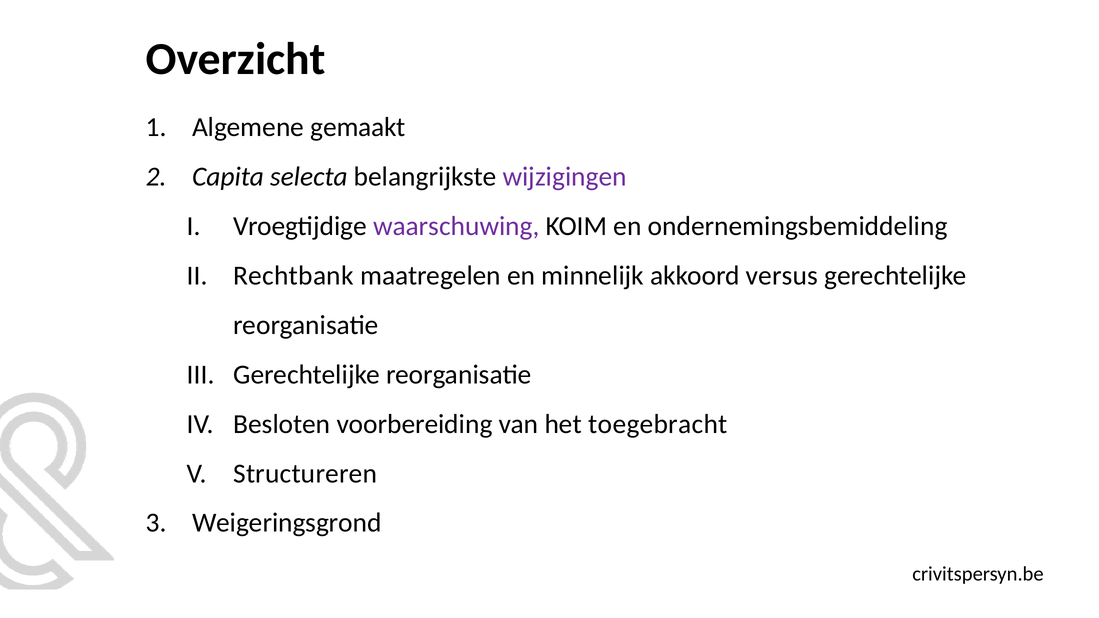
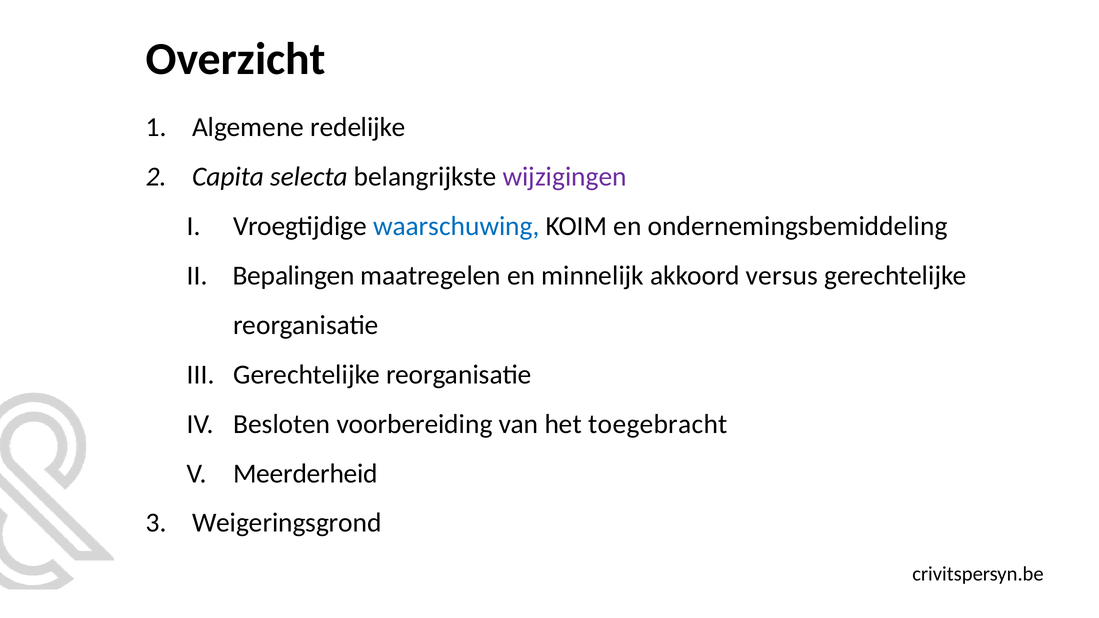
gemaakt: gemaakt -> redelijke (358, 127)
waarschuwing colour: purple -> blue (456, 226)
Rechtbank: Rechtbank -> Bepalingen (294, 276)
Structureren: Structureren -> Meerderheid (305, 474)
